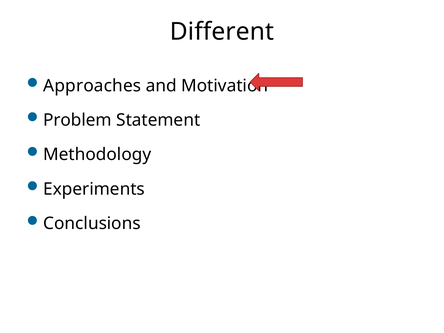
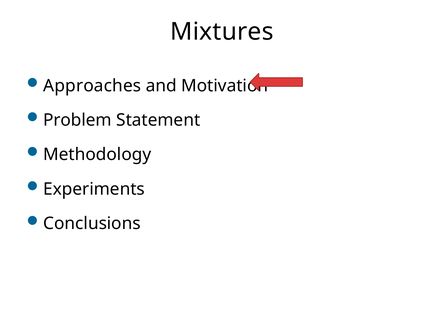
Diﬀerent: Diﬀerent -> Mixtures (222, 32)
